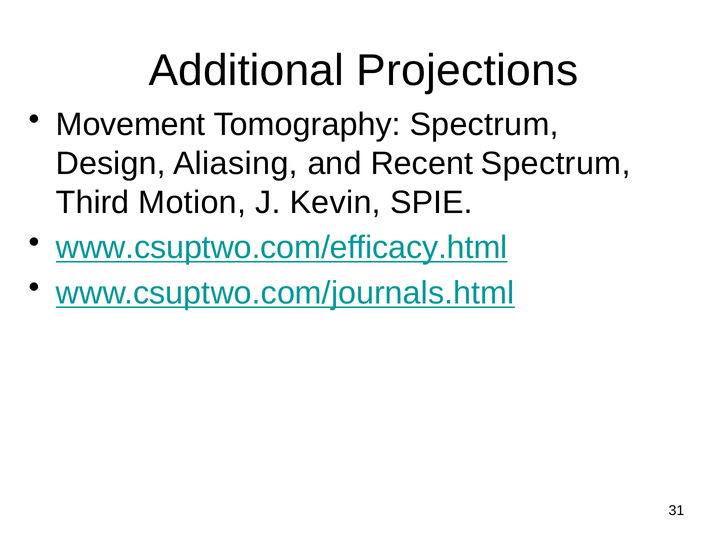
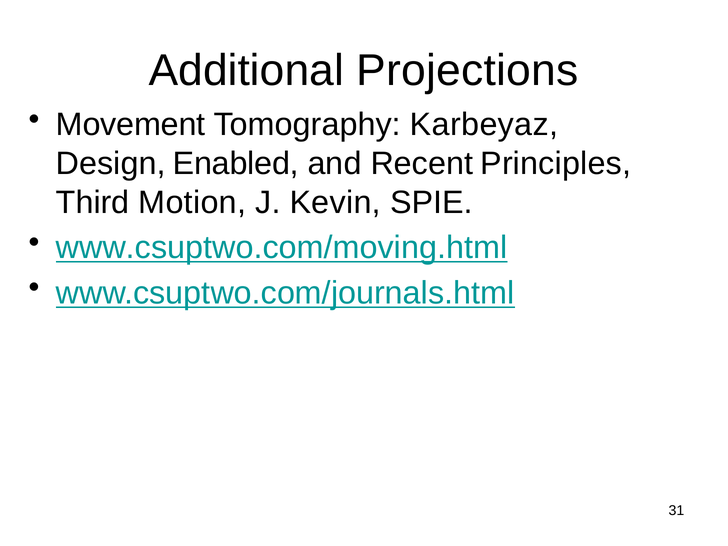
Tomography Spectrum: Spectrum -> Karbeyaz (484, 125)
Aliasing: Aliasing -> Enabled (236, 163)
Recent Spectrum: Spectrum -> Principles (556, 163)
www.csuptwo.com/efficacy.html: www.csuptwo.com/efficacy.html -> www.csuptwo.com/moving.html (282, 248)
